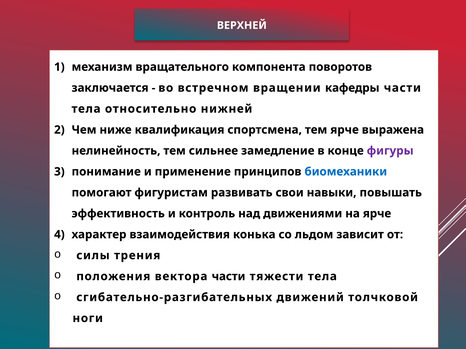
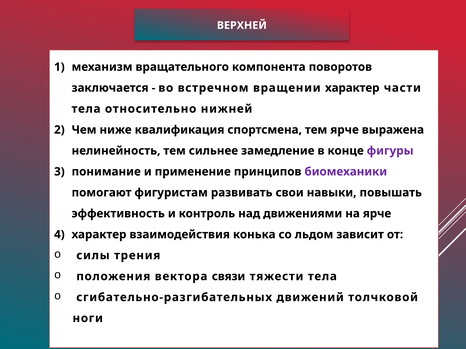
вращении кафедры: кафедры -> характер (352, 88)
биомеханики colour: blue -> purple (346, 172)
вектора части: части -> связи (229, 277)
